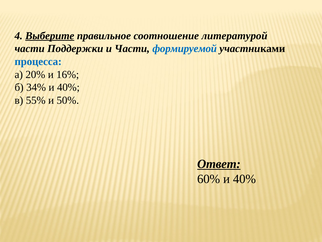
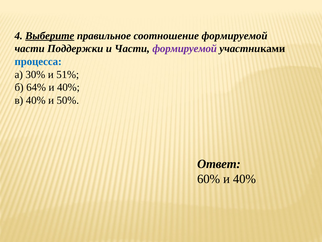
соотношение литературой: литературой -> формируемой (235, 36)
формируемой colour: blue -> purple (185, 49)
20%: 20% -> 30% (35, 74)
16%: 16% -> 51% (68, 74)
34%: 34% -> 64% (36, 87)
в 55%: 55% -> 40% (36, 100)
Ответ underline: present -> none (219, 164)
